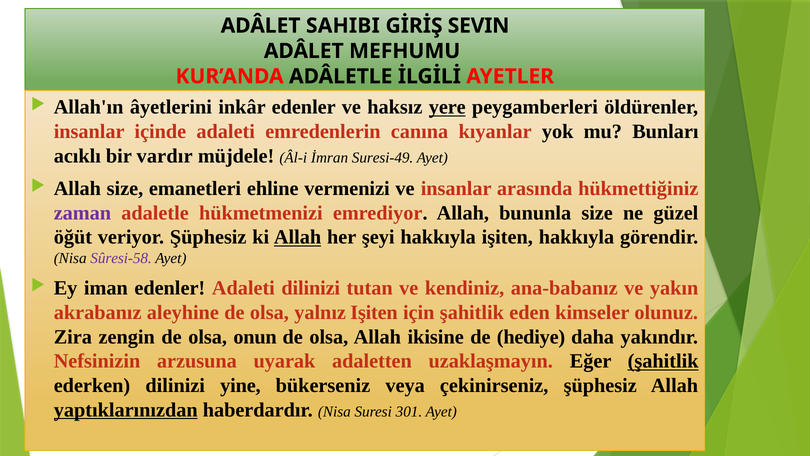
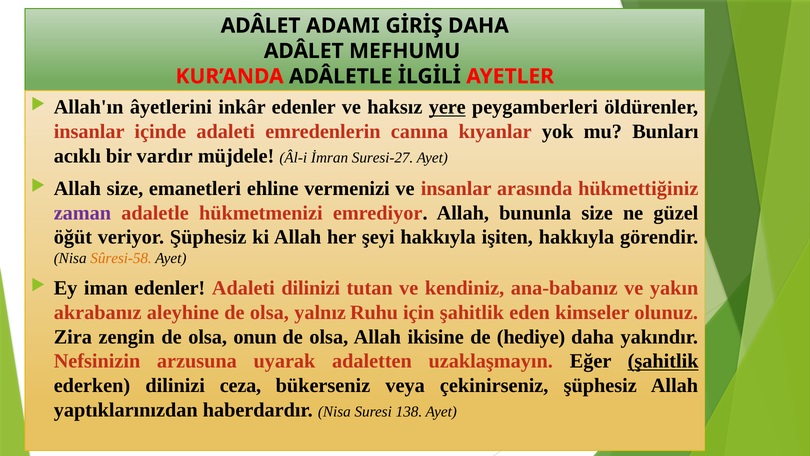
SAHIBI: SAHIBI -> ADAMI (343, 26)
GİRİŞ SEVIN: SEVIN -> DAHA (478, 26)
Suresi-49: Suresi-49 -> Suresi-27 (383, 157)
Allah underline: present -> none (298, 237)
Sûresi-58 colour: purple -> orange (121, 258)
yalnız Işiten: Işiten -> Ruhu (374, 312)
yine: yine -> ceza (240, 385)
yaptıklarınızdan underline: present -> none (126, 410)
301: 301 -> 138 (409, 411)
